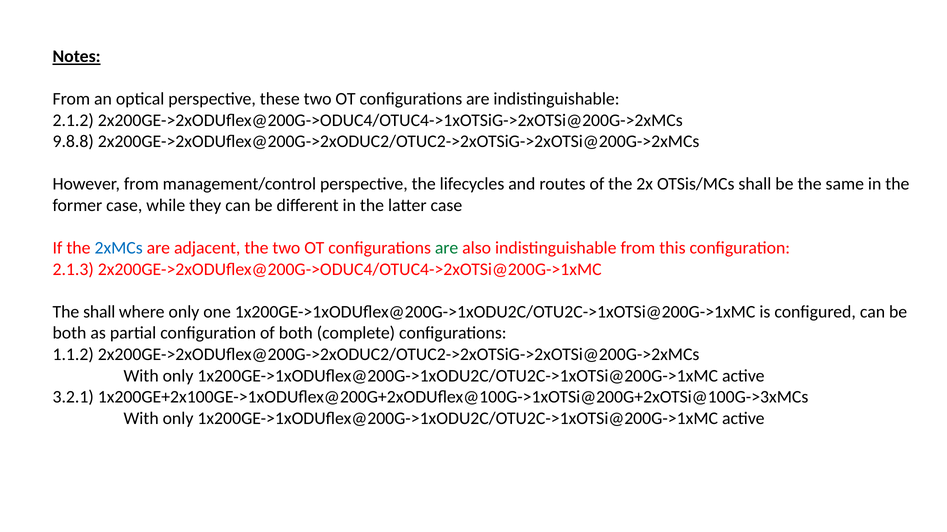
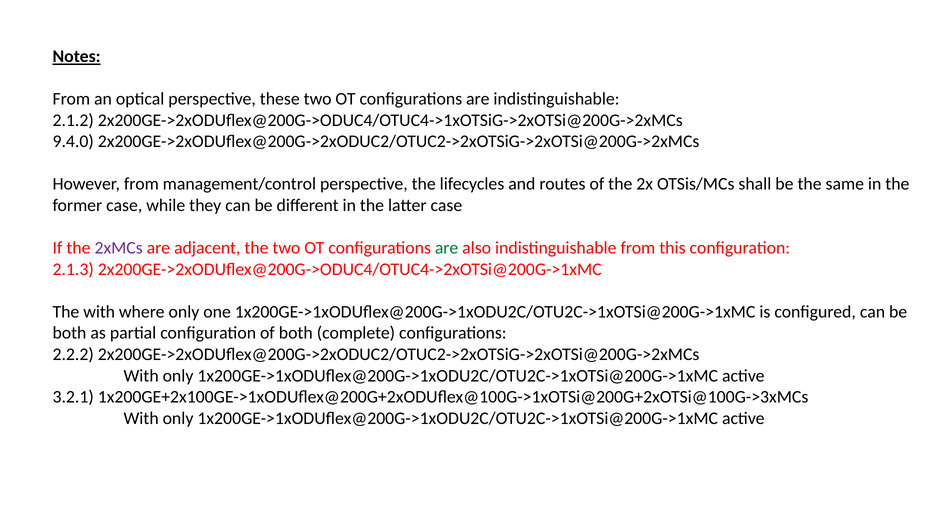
9.8.8: 9.8.8 -> 9.4.0 (73, 142)
2xMCs colour: blue -> purple (119, 248)
The shall: shall -> with (99, 312)
1.1.2: 1.1.2 -> 2.2.2 (73, 355)
